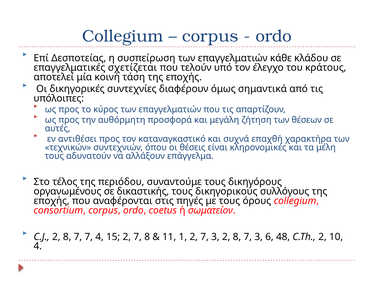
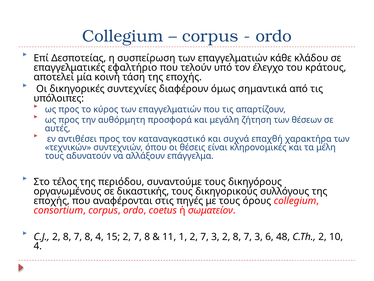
σχετίζεται: σχετίζεται -> εφαλτήριο (132, 67)
8 7 7: 7 -> 8 (89, 236)
